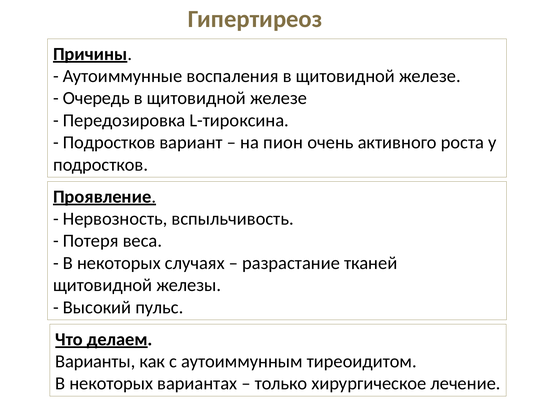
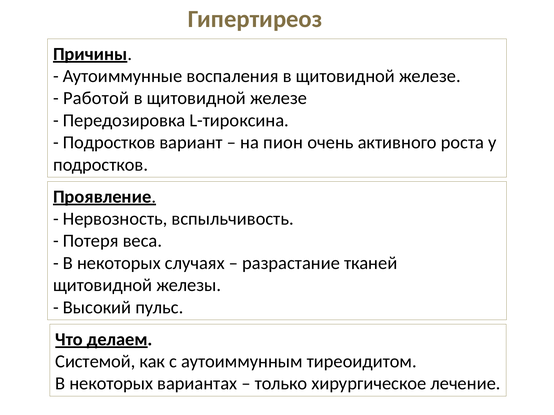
Очередь: Очередь -> Работой (96, 98)
Варианты: Варианты -> Системой (95, 362)
